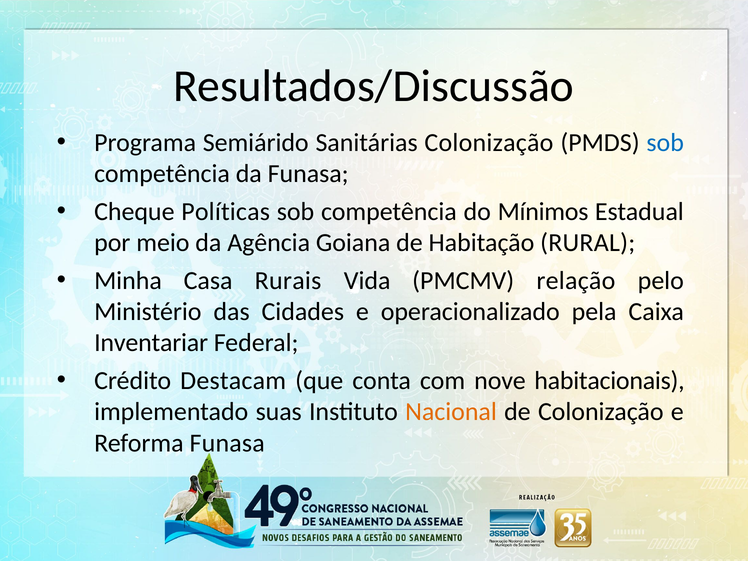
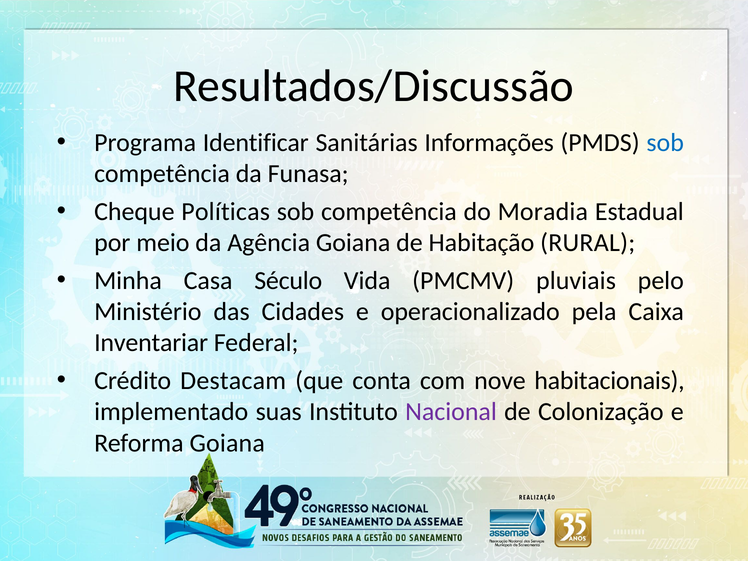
Semiárido: Semiárido -> Identificar (256, 143)
Sanitárias Colonização: Colonização -> Informações (489, 143)
Mínimos: Mínimos -> Moradia (543, 212)
Rurais: Rurais -> Século (288, 281)
relação: relação -> pluviais (576, 281)
Nacional colour: orange -> purple (451, 412)
Reforma Funasa: Funasa -> Goiana (227, 443)
